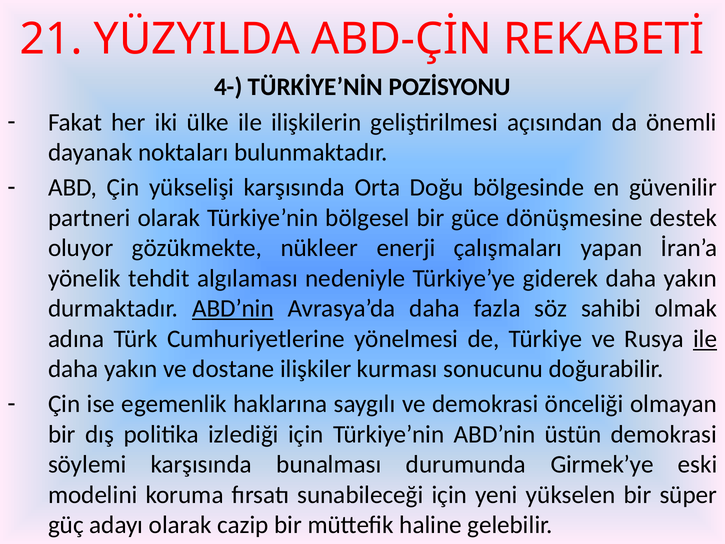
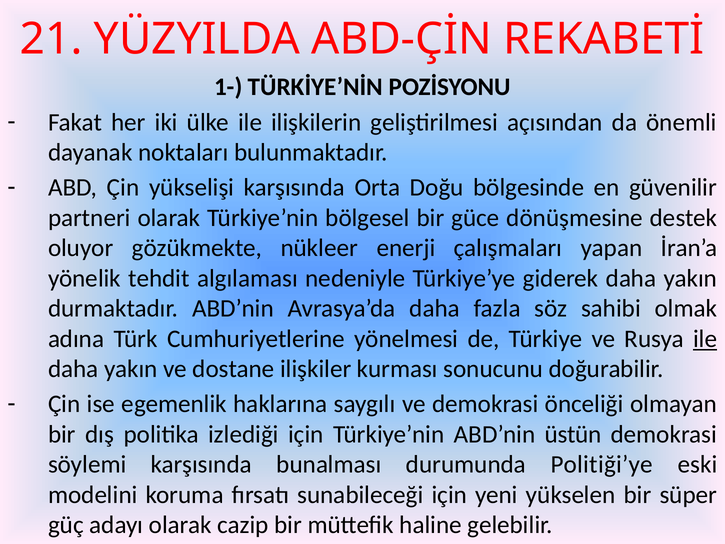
4-: 4- -> 1- (228, 87)
ABD’nin underline: present -> none (233, 308)
Girmek’ye: Girmek’ye -> Politiği’ye (602, 464)
